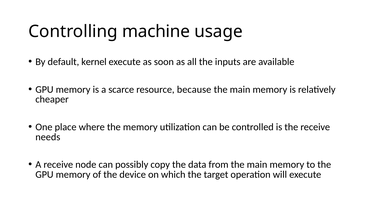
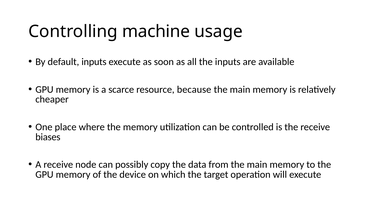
default kernel: kernel -> inputs (94, 62)
needs: needs -> biases (48, 137)
